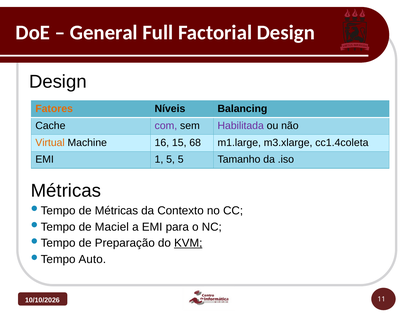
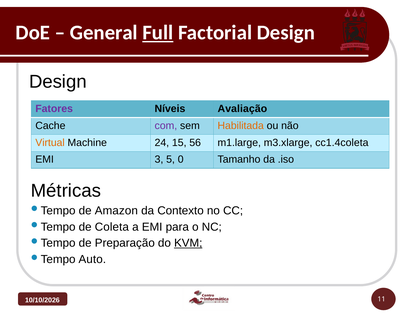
Full underline: none -> present (158, 33)
Fatores colour: orange -> purple (54, 109)
Balancing: Balancing -> Avaliação (242, 109)
Habilitada colour: purple -> orange (241, 126)
16: 16 -> 24 (162, 142)
68: 68 -> 56 (195, 142)
1: 1 -> 3 (159, 159)
5 5: 5 -> 0 (181, 159)
de Métricas: Métricas -> Amazon (116, 210)
Maciel: Maciel -> Coleta (112, 227)
